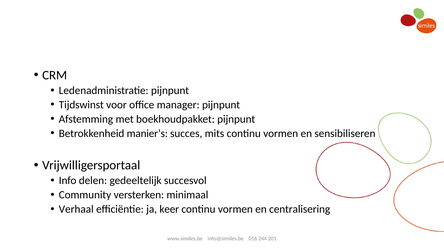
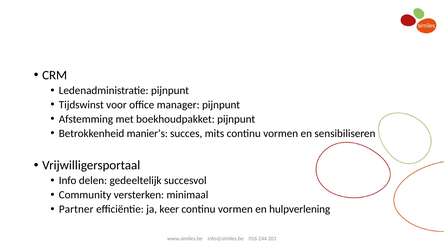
Verhaal: Verhaal -> Partner (76, 209)
centralisering: centralisering -> hulpverlening (300, 209)
